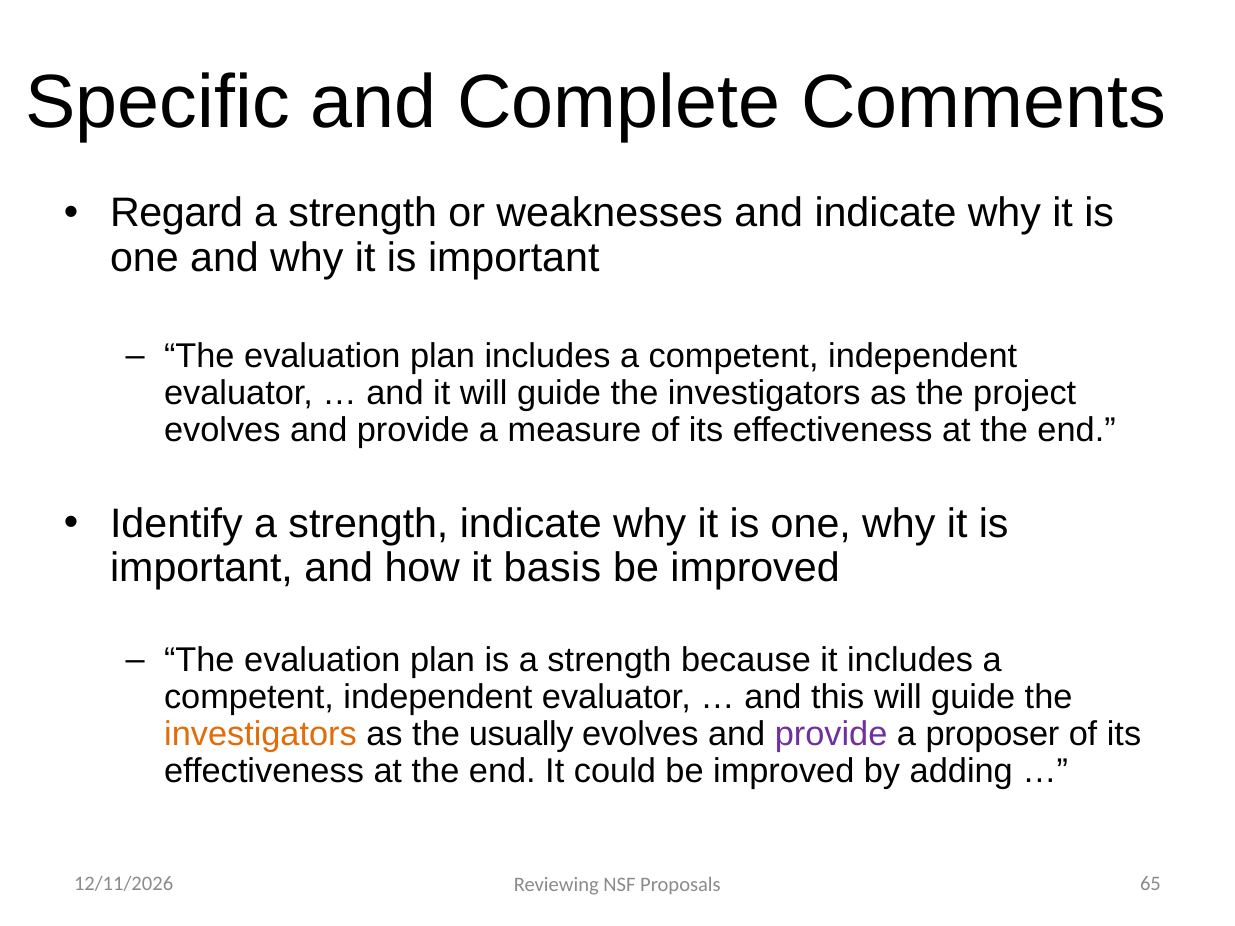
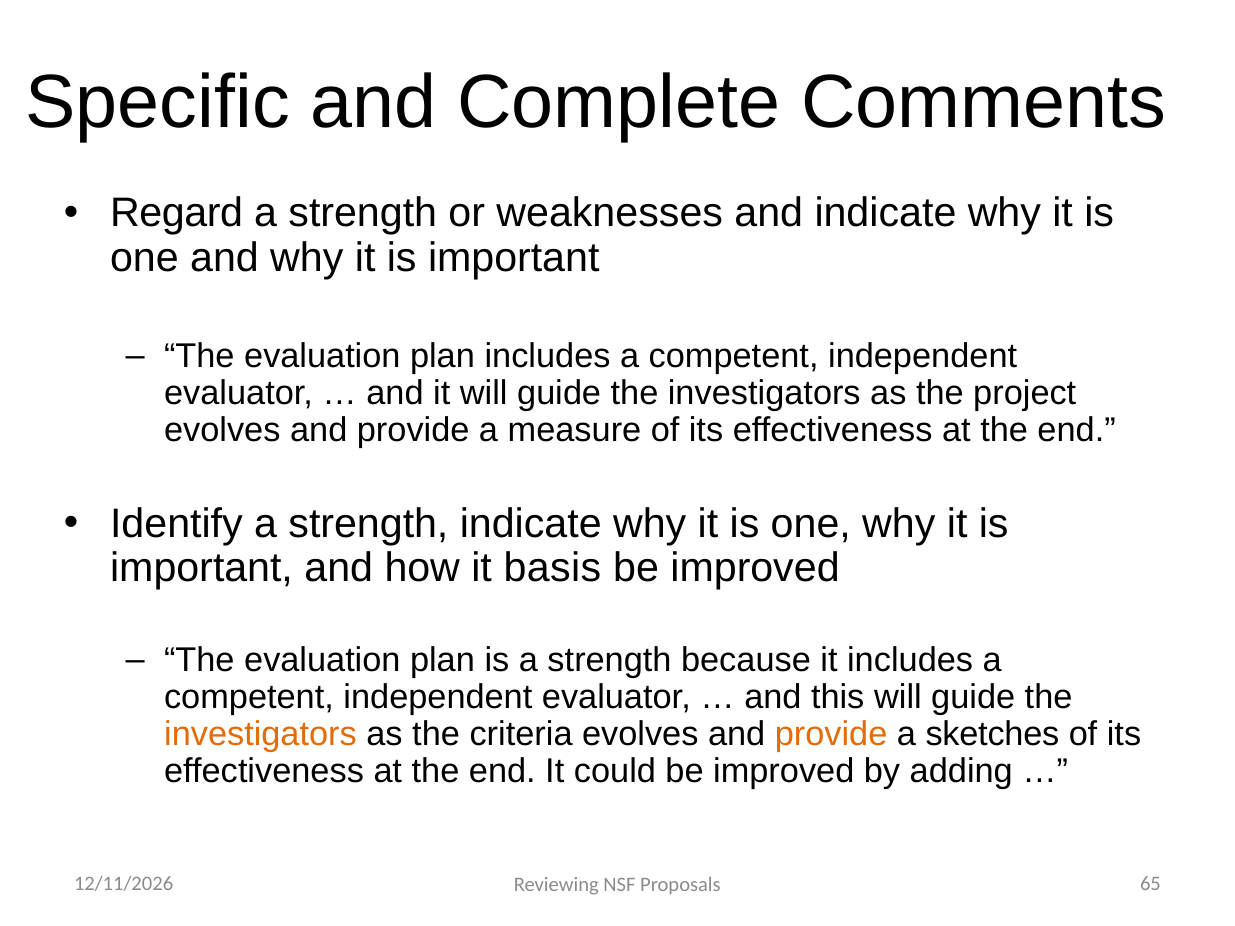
usually: usually -> criteria (521, 735)
provide colour: purple -> orange (831, 735)
proposer: proposer -> sketches (992, 735)
